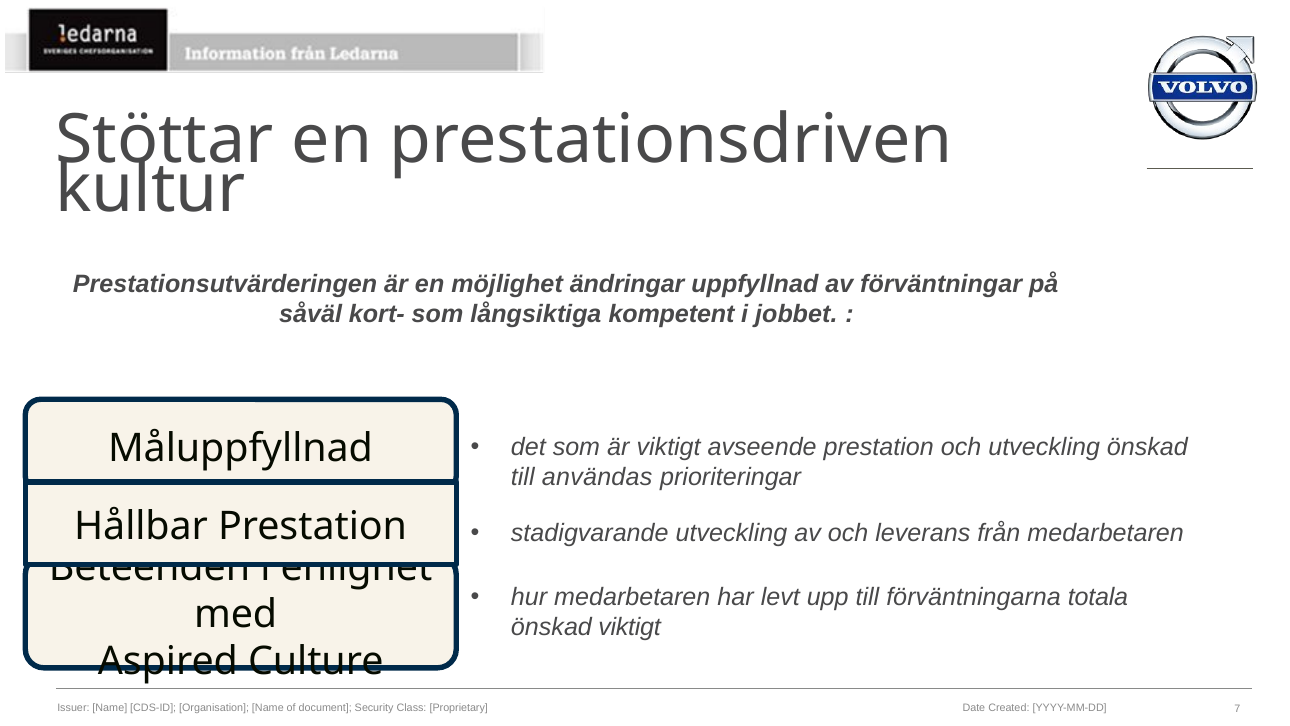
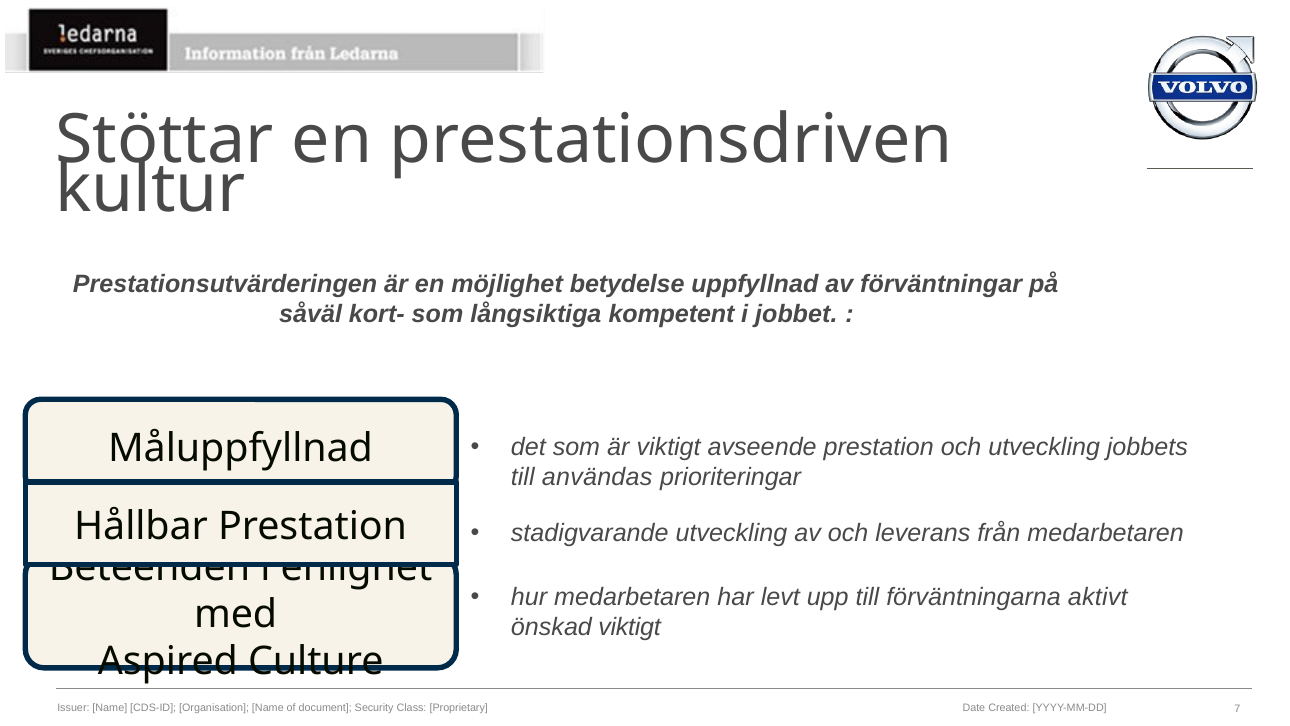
ändringar: ändringar -> betydelse (627, 284)
utveckling önskad: önskad -> jobbets (1147, 447)
totala: totala -> aktivt (1098, 597)
